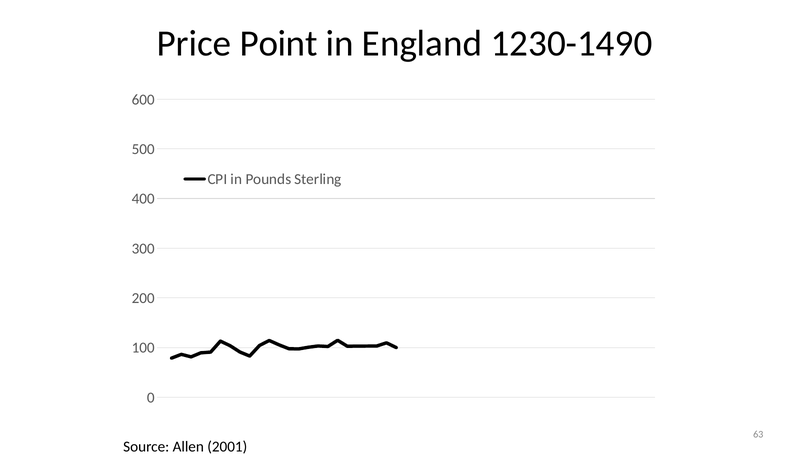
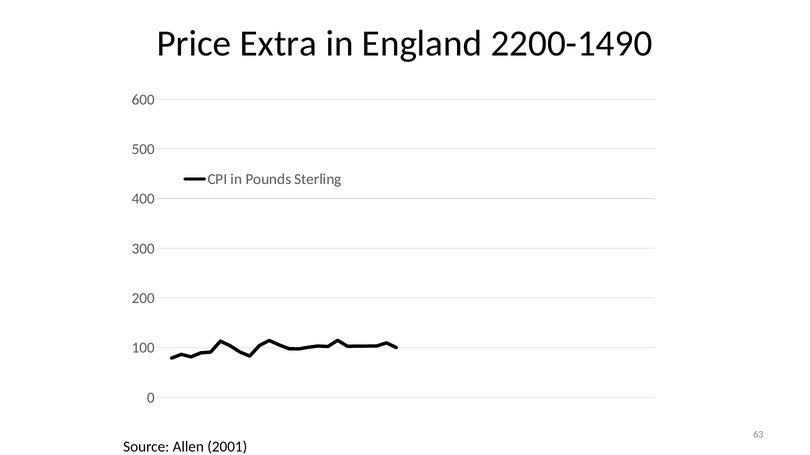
Point: Point -> Extra (278, 43)
1230-1490: 1230-1490 -> 2200-1490 (571, 43)
